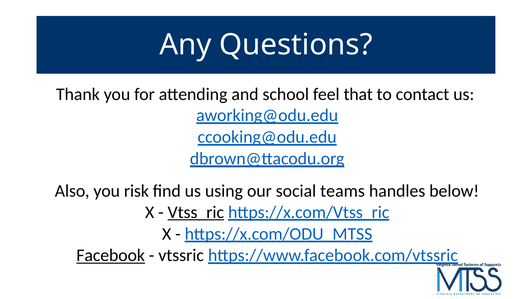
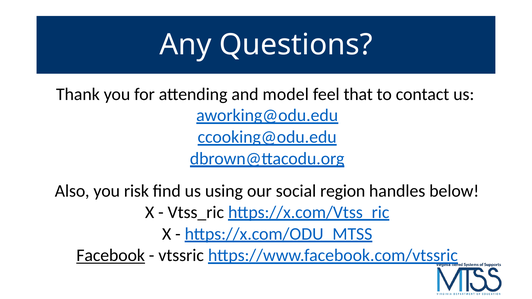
school: school -> model (286, 94)
teams: teams -> region (343, 191)
Vtss_ric underline: present -> none (196, 212)
